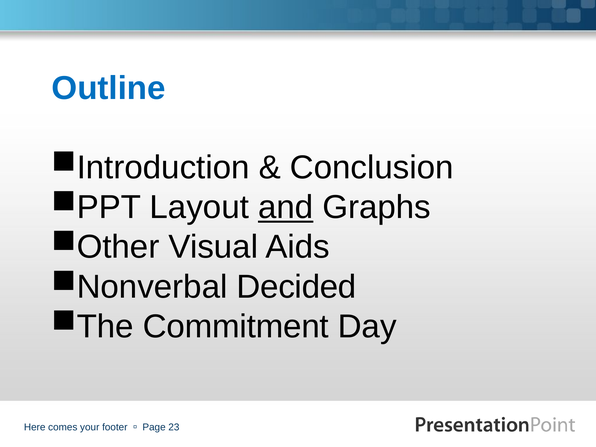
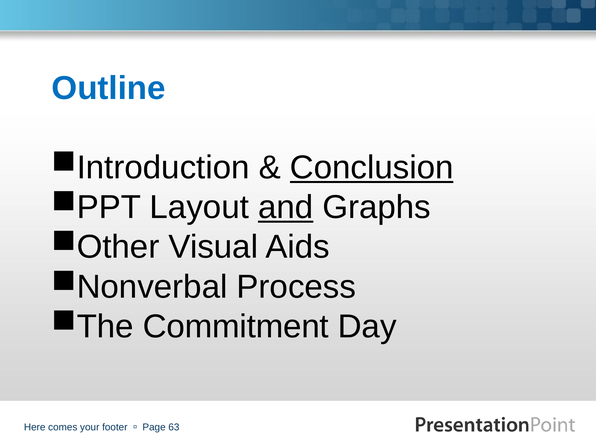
Conclusion underline: none -> present (372, 168)
Decided: Decided -> Process (296, 287)
23: 23 -> 63 (174, 427)
